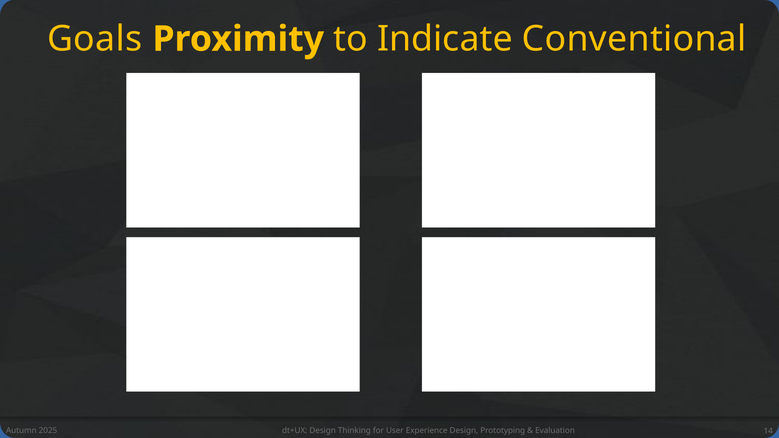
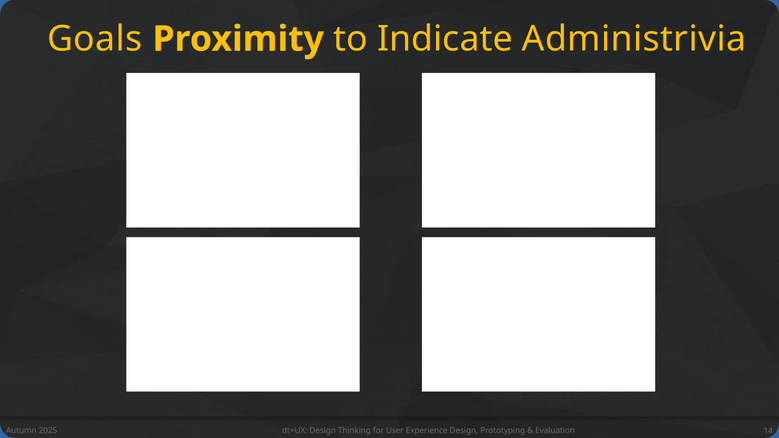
Conventional: Conventional -> Administrivia (634, 39)
